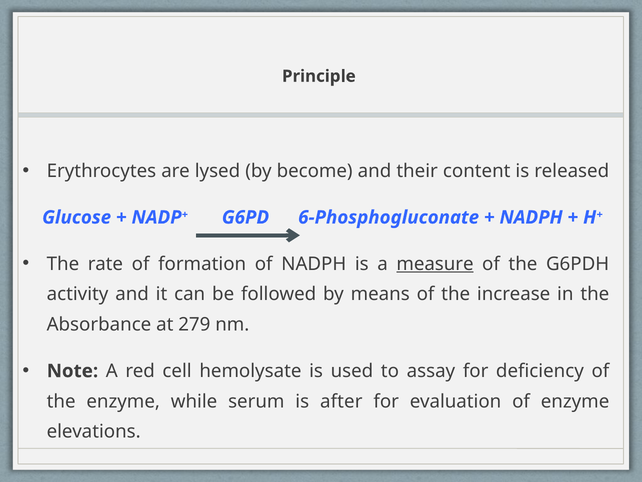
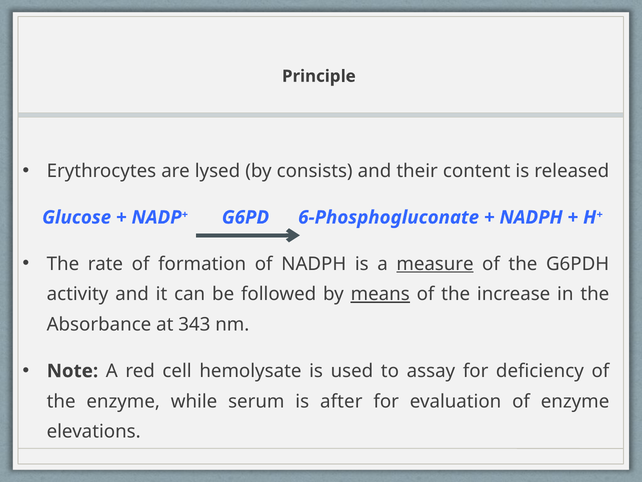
become: become -> consists (315, 171)
means underline: none -> present (380, 294)
279: 279 -> 343 (194, 324)
